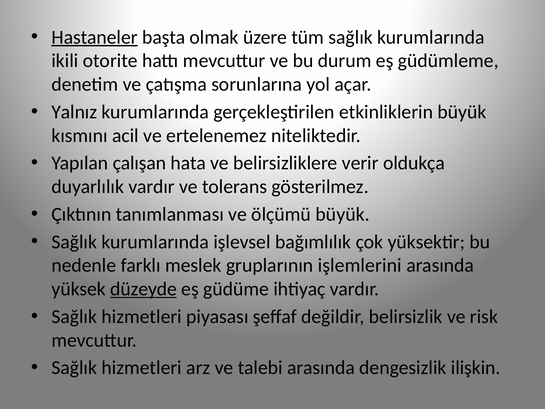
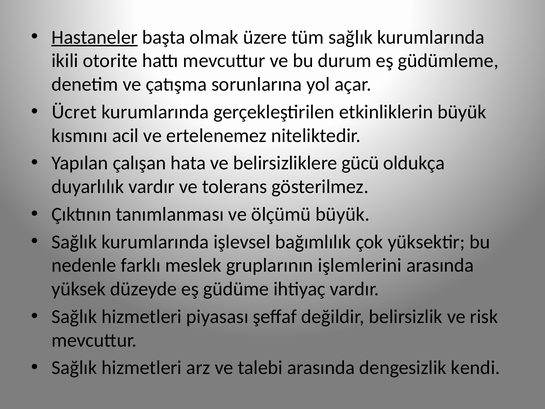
Yalnız: Yalnız -> Ücret (74, 112)
verir: verir -> gücü (360, 163)
düzeyde underline: present -> none (144, 289)
ilişkin: ilişkin -> kendi (476, 368)
